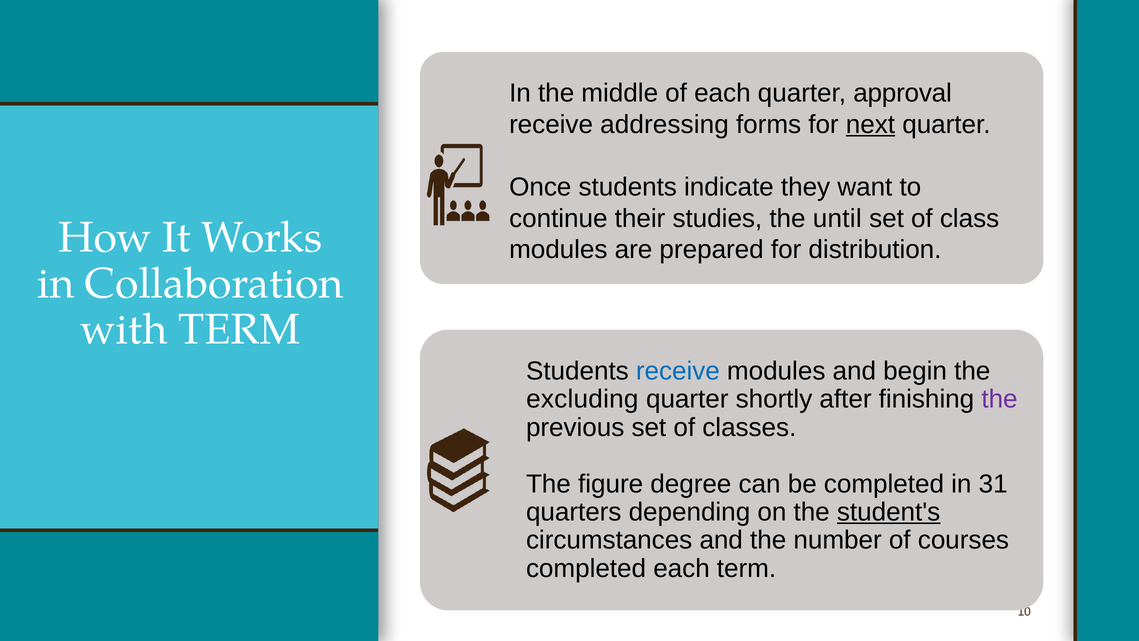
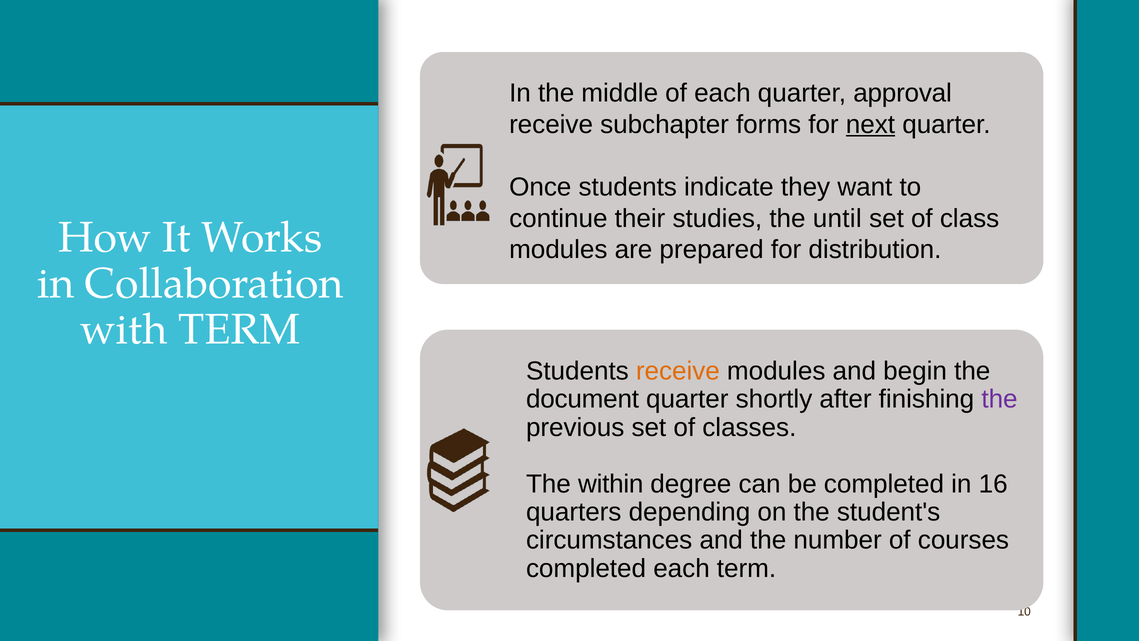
addressing: addressing -> subchapter (665, 124)
receive colour: blue -> orange (678, 371)
excluding: excluding -> document (583, 399)
figure: figure -> within (611, 484)
31: 31 -> 16 (993, 484)
student's underline: present -> none (889, 512)
